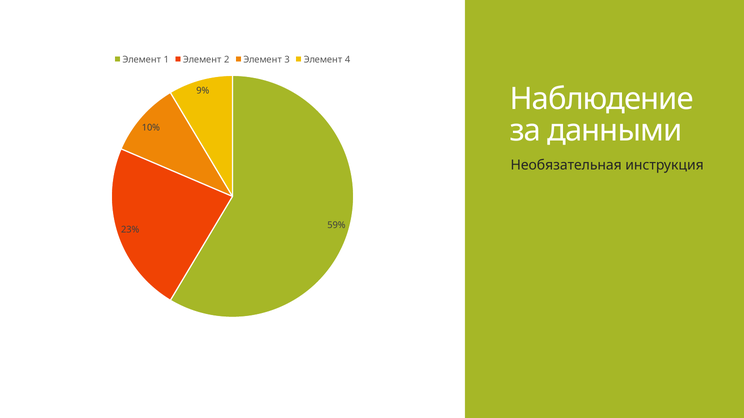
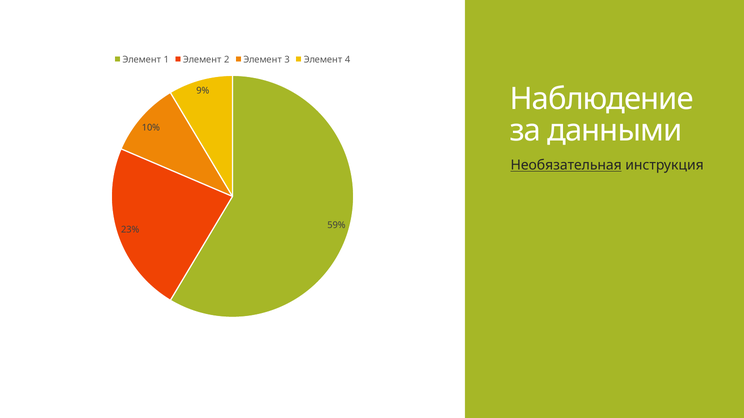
Необязательная underline: none -> present (566, 165)
